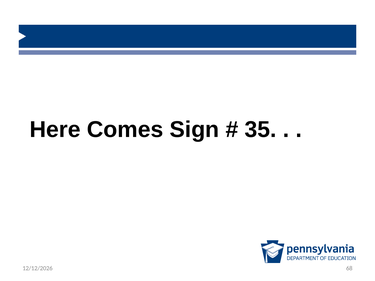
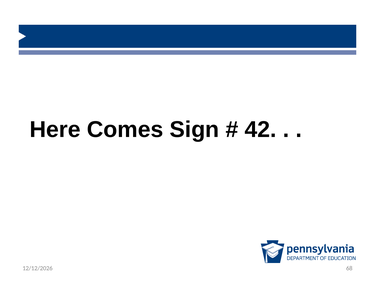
35: 35 -> 42 (261, 130)
